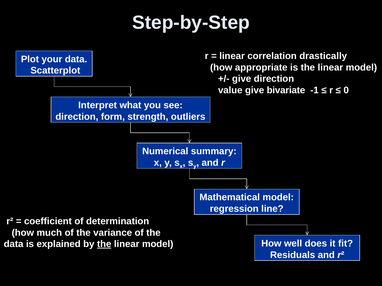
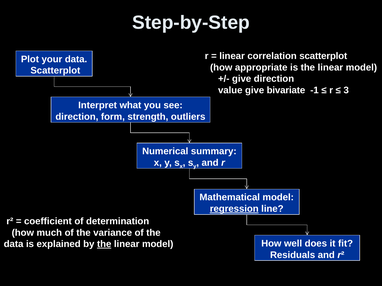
correlation drastically: drastically -> scatterplot (323, 56)
0: 0 -> 3 (346, 90)
regression underline: none -> present (234, 209)
